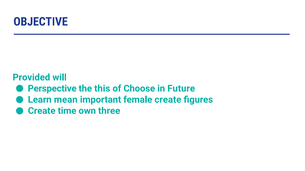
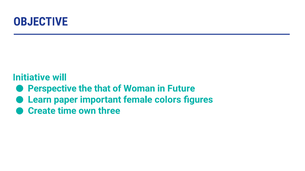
Provided: Provided -> Initiative (31, 78)
this: this -> that (102, 89)
Choose: Choose -> Woman (139, 89)
mean: mean -> paper (66, 100)
female create: create -> colors (168, 100)
